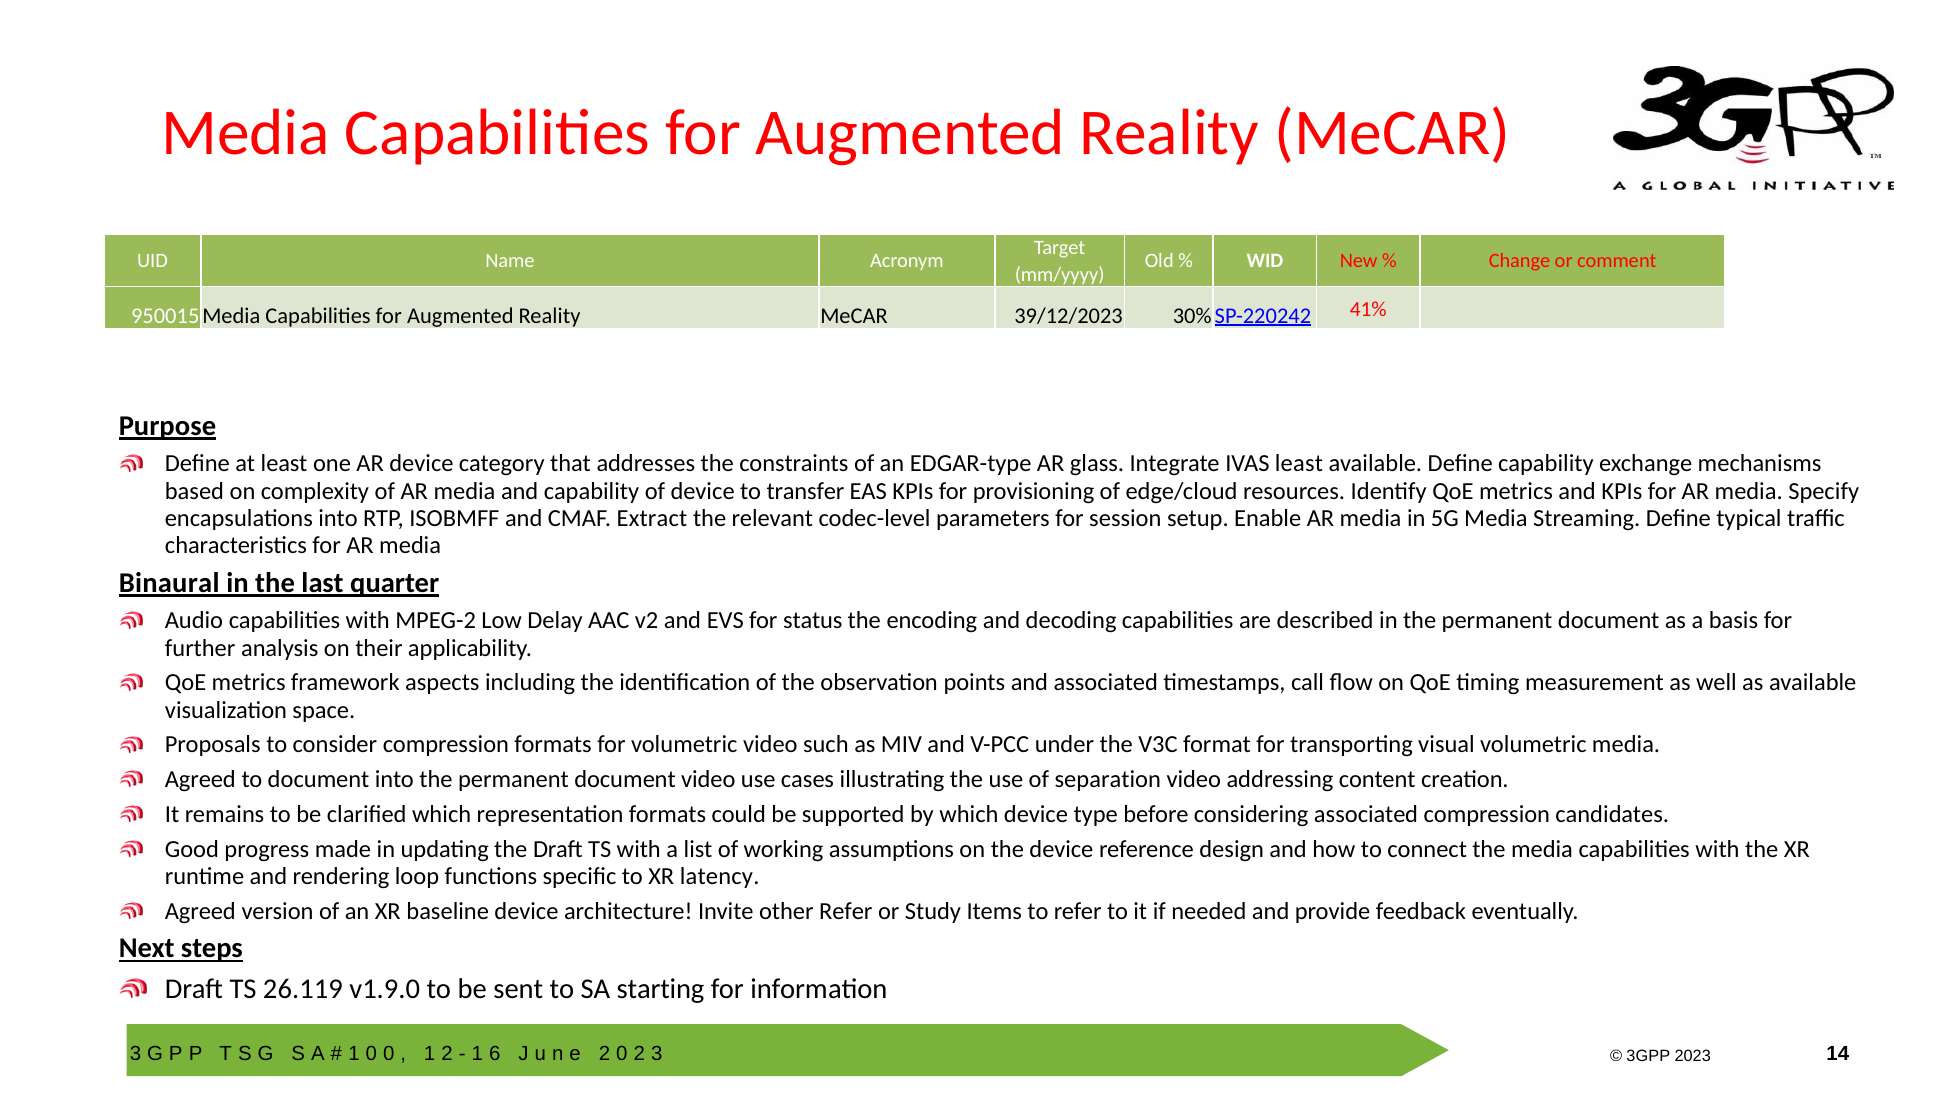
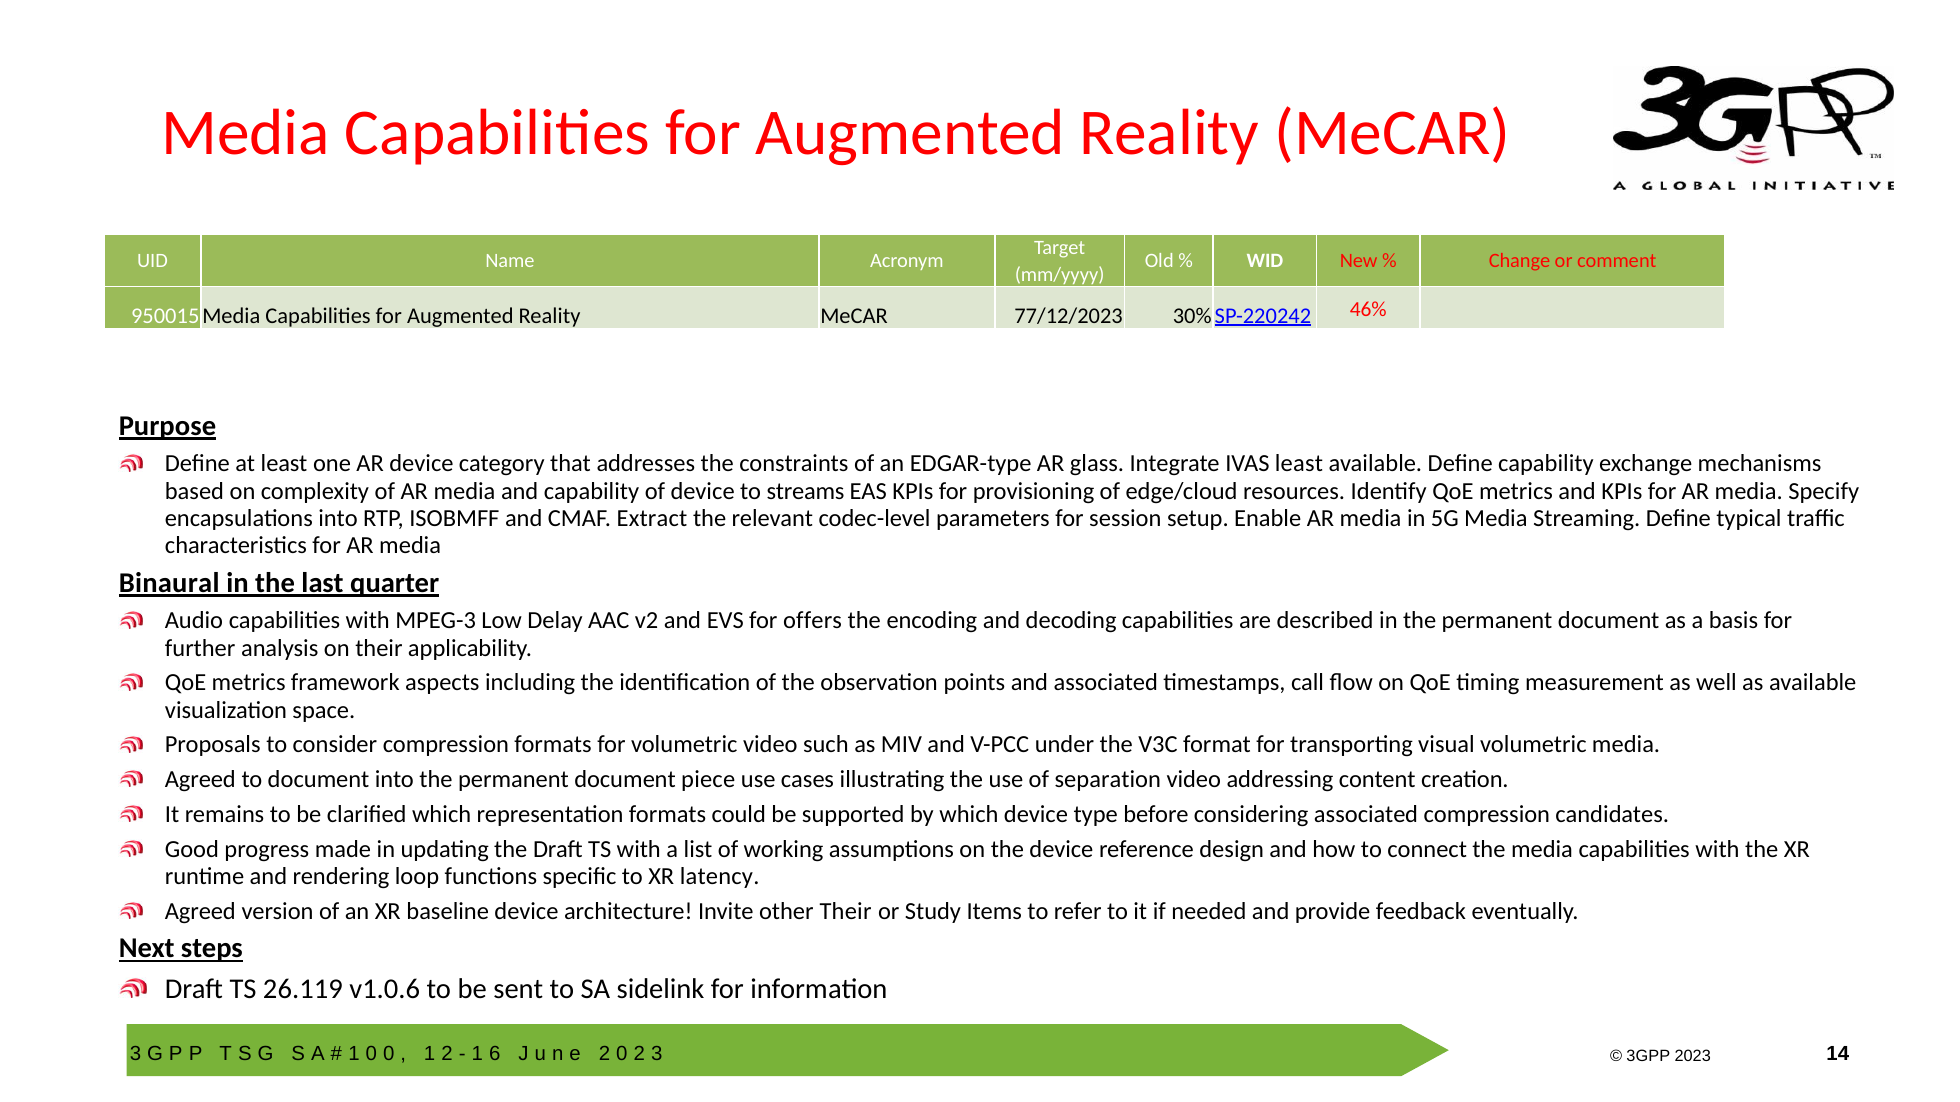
39/12/2023: 39/12/2023 -> 77/12/2023 (1069, 316)
41%: 41% -> 46% (1368, 309)
transfer: transfer -> streams (805, 491)
MPEG-2: MPEG-2 -> MPEG-3 (436, 621)
status: status -> offers (813, 621)
document video: video -> piece (708, 780)
other Refer: Refer -> Their (846, 911)
v1.9.0: v1.9.0 -> v1.0.6 (385, 989)
starting: starting -> sidelink (660, 989)
